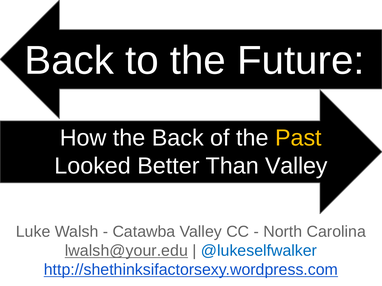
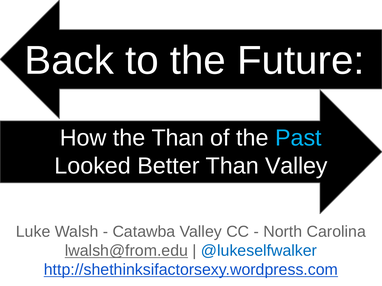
the Back: Back -> Than (178, 138)
Past colour: yellow -> light blue (298, 138)
lwalsh@your.edu: lwalsh@your.edu -> lwalsh@from.edu (126, 251)
